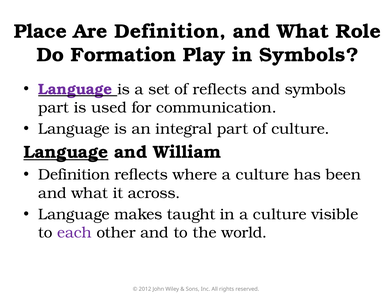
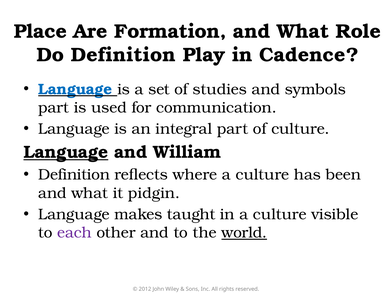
Are Definition: Definition -> Formation (170, 31)
Do Formation: Formation -> Definition (123, 55)
in Symbols: Symbols -> Cadence (309, 55)
Language colour: purple -> blue (75, 89)
of reflects: reflects -> studies (220, 89)
across: across -> pidgin (154, 193)
world underline: none -> present (244, 233)
